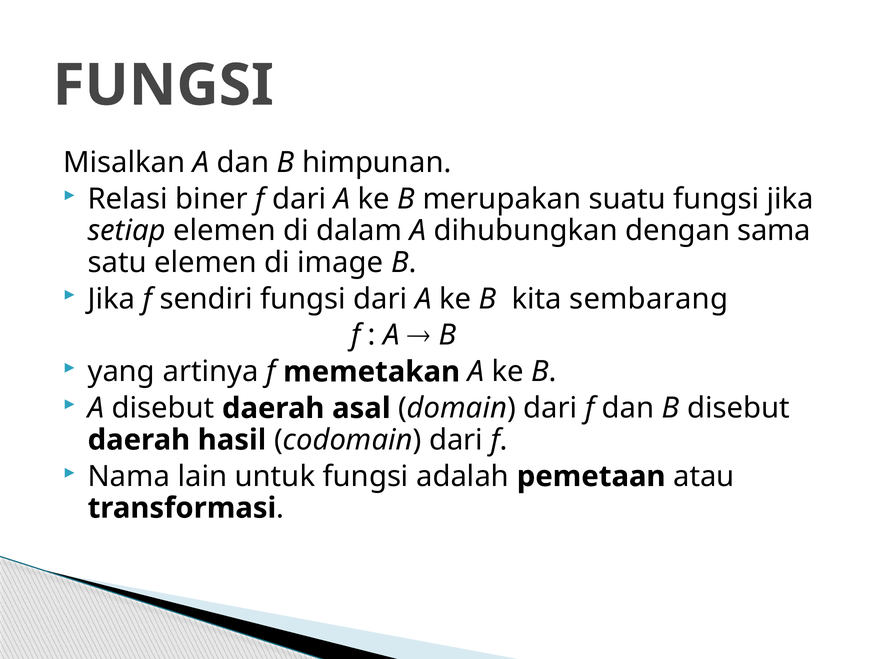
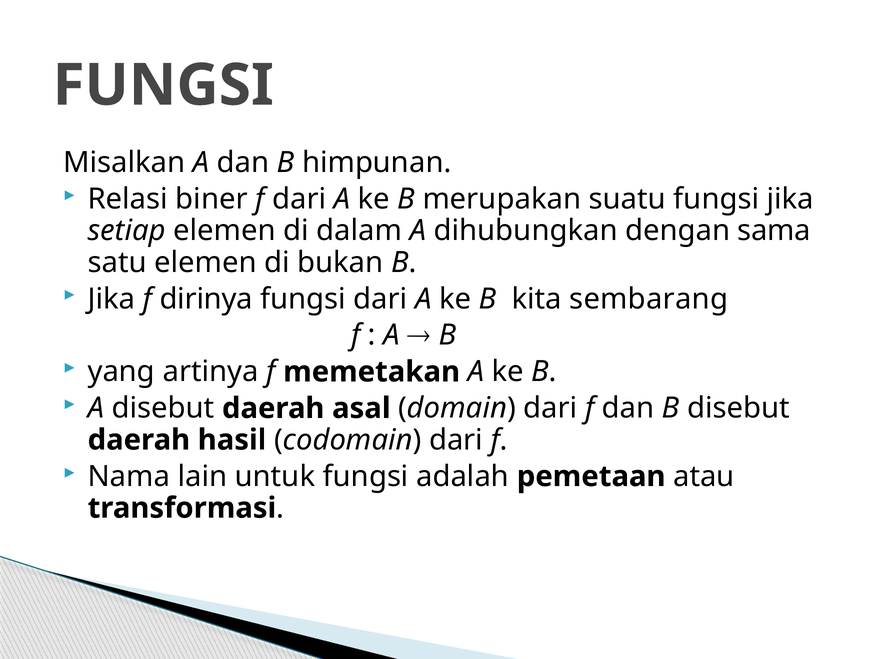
image: image -> bukan (340, 262)
sendiri: sendiri -> dirinya (206, 299)
